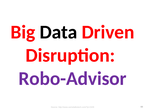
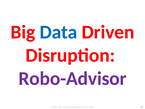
Data colour: black -> blue (58, 32)
